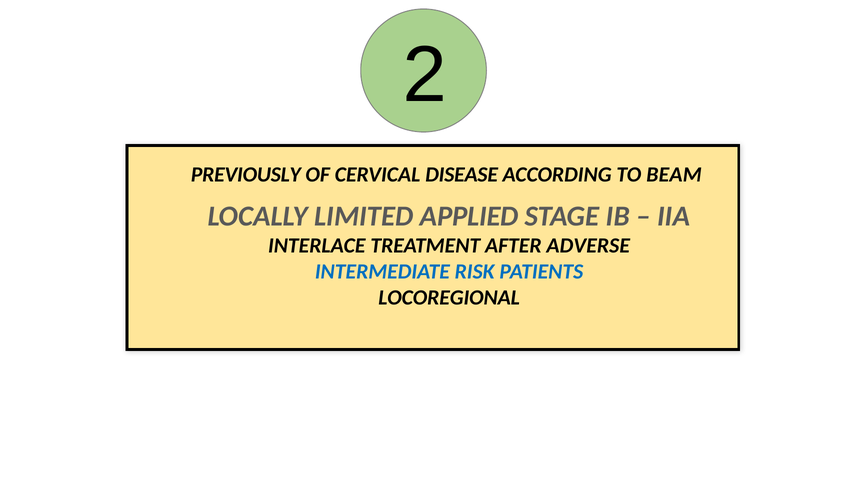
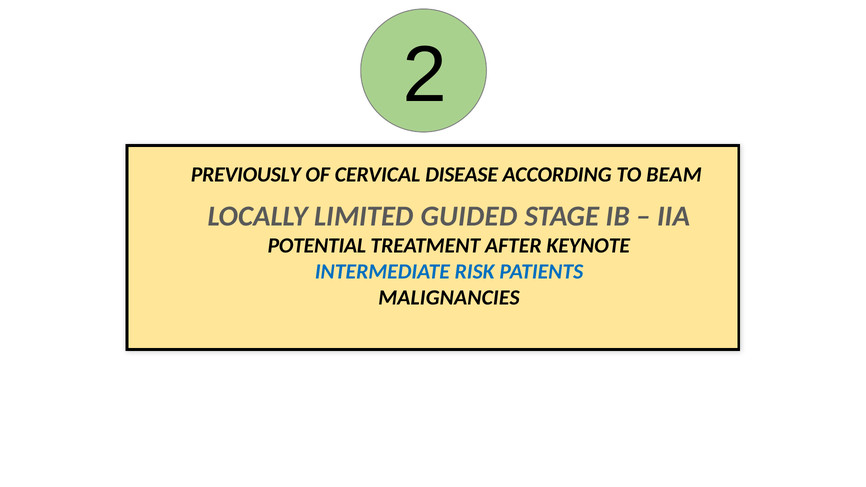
APPLIED: APPLIED -> GUIDED (469, 216)
INTERLACE: INTERLACE -> POTENTIAL (317, 246)
ADVERSE: ADVERSE -> KEYNOTE (588, 246)
LOCOREGIONAL: LOCOREGIONAL -> MALIGNANCIES (449, 298)
